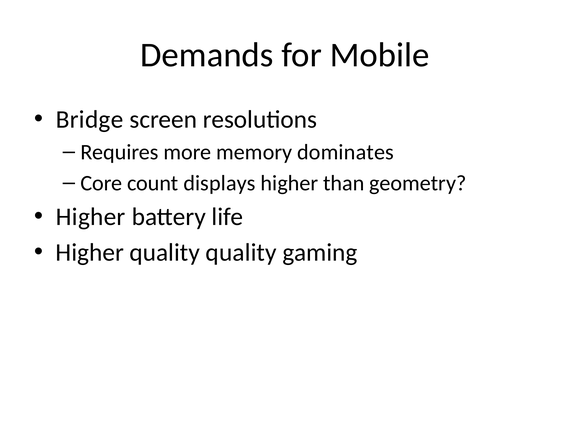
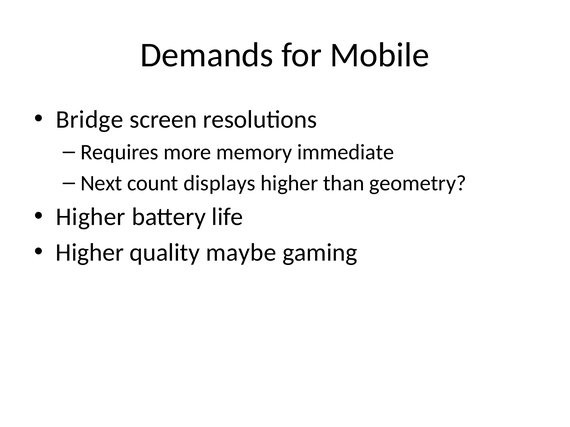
dominates: dominates -> immediate (346, 152)
Core: Core -> Next (101, 183)
quality quality: quality -> maybe (241, 253)
